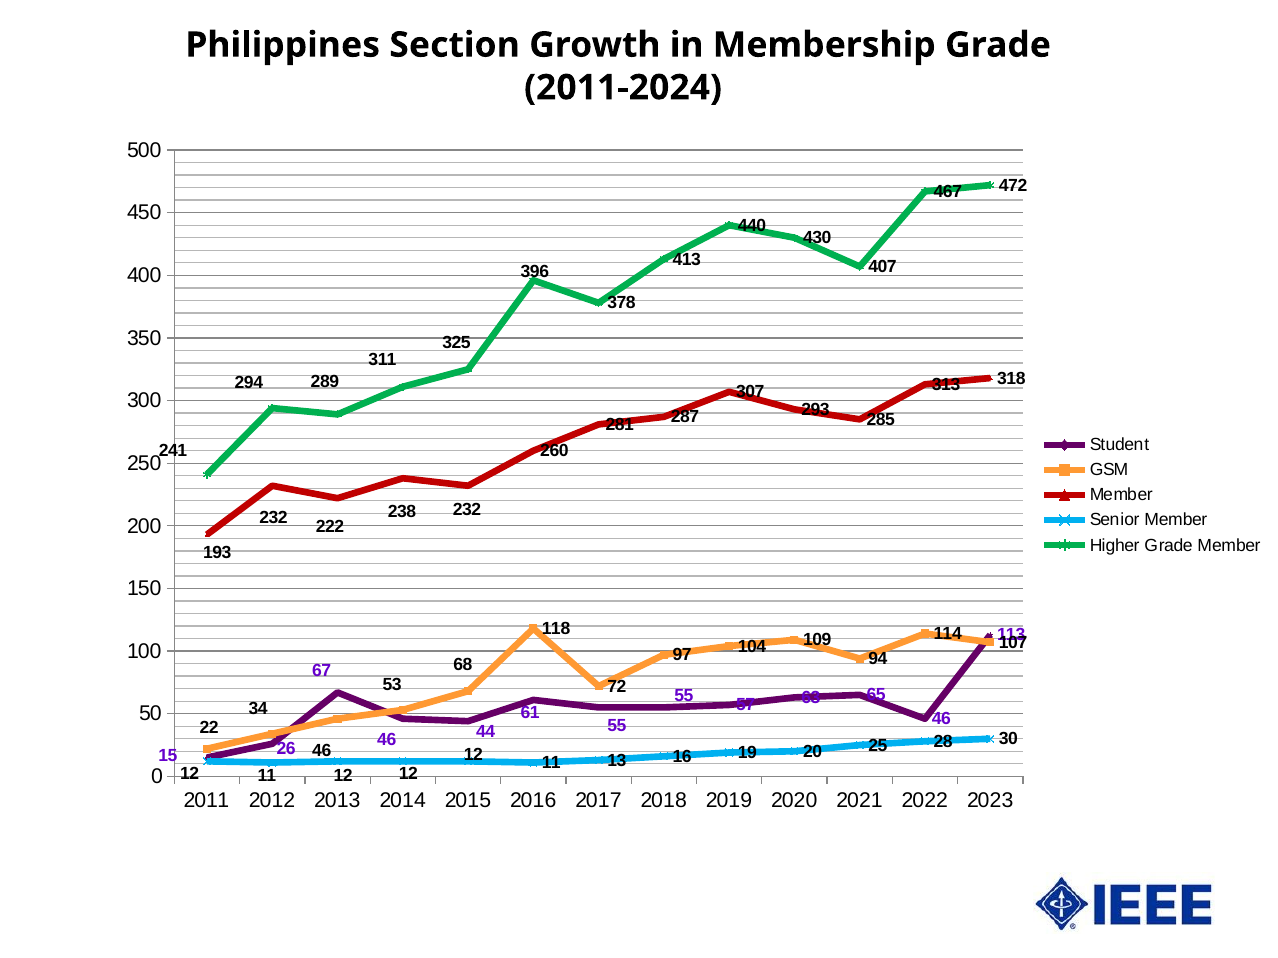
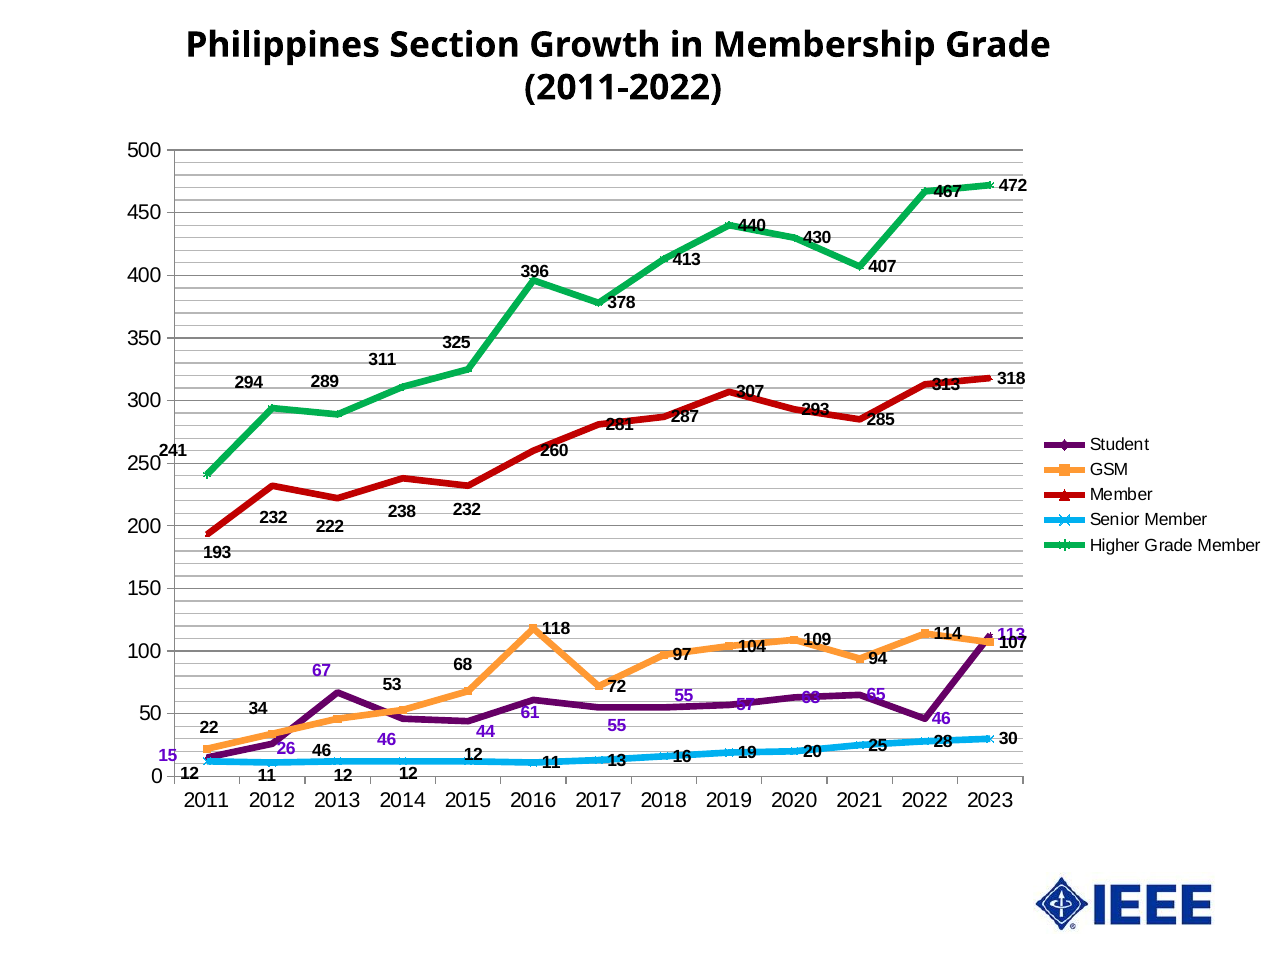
2011-2024: 2011-2024 -> 2011-2022 (623, 88)
